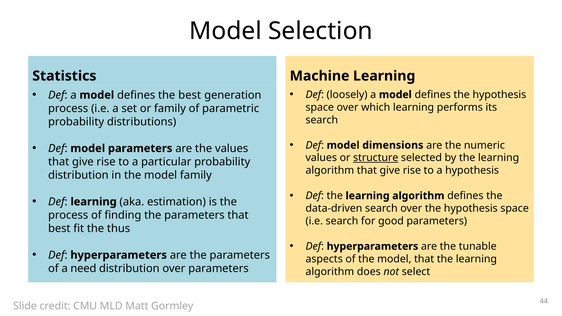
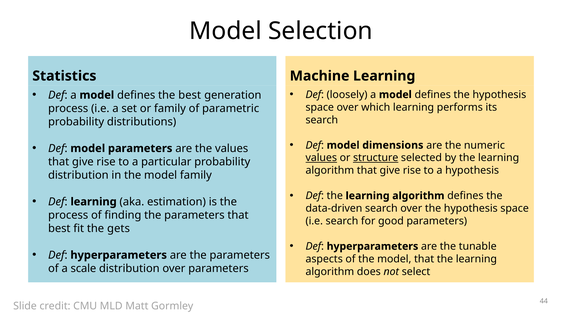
values underline: none -> present (321, 158)
thus: thus -> gets (119, 228)
need: need -> scale (83, 269)
